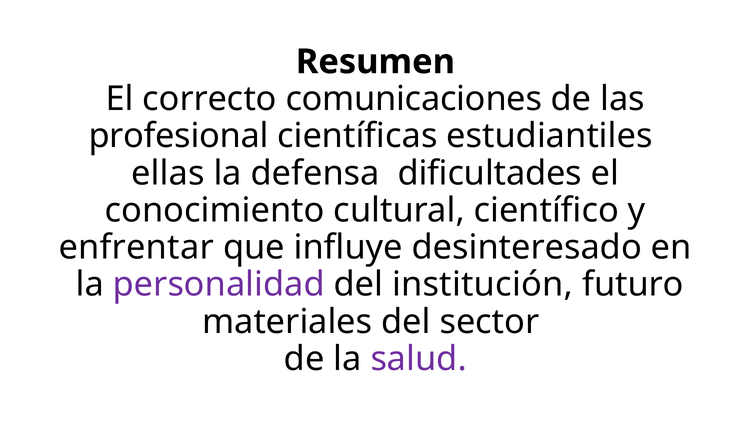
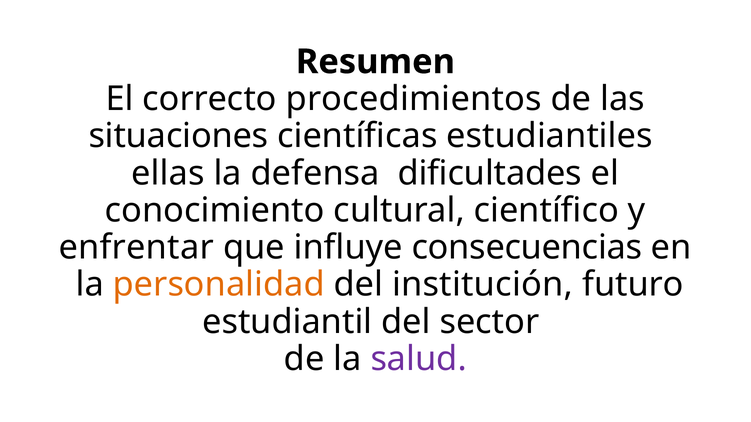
comunicaciones: comunicaciones -> procedimientos (414, 99)
profesional: profesional -> situaciones (179, 136)
desinteresado: desinteresado -> consecuencias (527, 248)
personalidad colour: purple -> orange (219, 285)
materiales: materiales -> estudiantil (287, 322)
